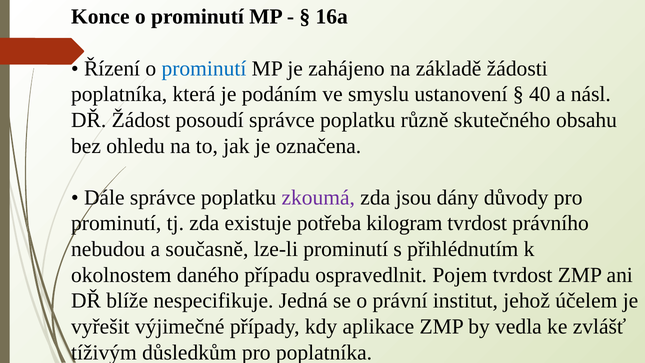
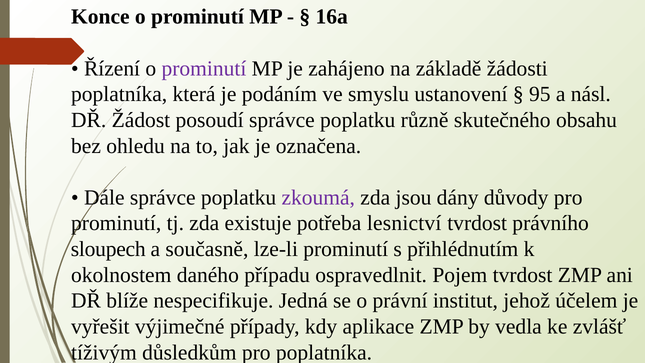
prominutí colour: blue -> purple (204, 68)
40: 40 -> 95 (540, 94)
kilogram: kilogram -> lesnictví (404, 223)
nebudou: nebudou -> sloupech (108, 249)
